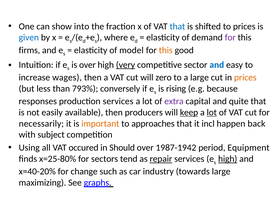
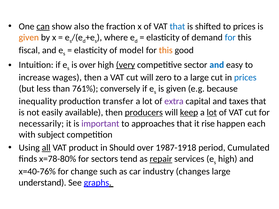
can underline: none -> present (43, 26)
into: into -> also (82, 26)
given colour: blue -> orange (29, 38)
for colour: purple -> blue (230, 38)
firms: firms -> fiscal (29, 50)
prices colour: orange -> blue (245, 78)
793%: 793% -> 761% (85, 89)
rising: rising -> given (176, 89)
responses: responses -> inequality (38, 101)
production services: services -> transfer (118, 101)
quite: quite -> taxes (239, 101)
producers underline: none -> present (144, 113)
important colour: orange -> purple (100, 124)
incl: incl -> rise (208, 124)
back: back -> each (256, 124)
all underline: none -> present (46, 148)
occured: occured -> product (84, 148)
1987-1942: 1987-1942 -> 1987-1918 (176, 148)
Equipment: Equipment -> Cumulated (249, 148)
x=25-80%: x=25-80% -> x=78-80% (58, 159)
high underline: present -> none (228, 159)
x=40-20%: x=40-20% -> x=40-76% (37, 172)
towards: towards -> changes (193, 172)
maximizing: maximizing -> understand (42, 183)
